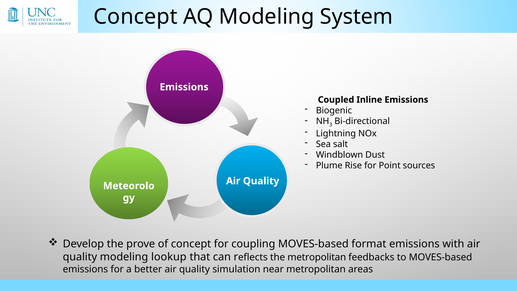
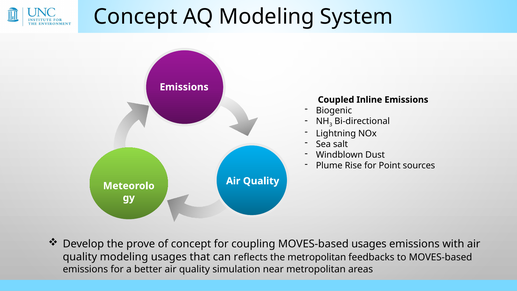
MOVES-based format: format -> usages (369, 244)
modeling lookup: lookup -> usages (169, 257)
